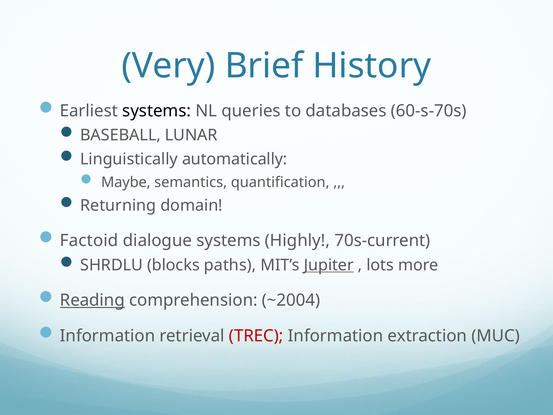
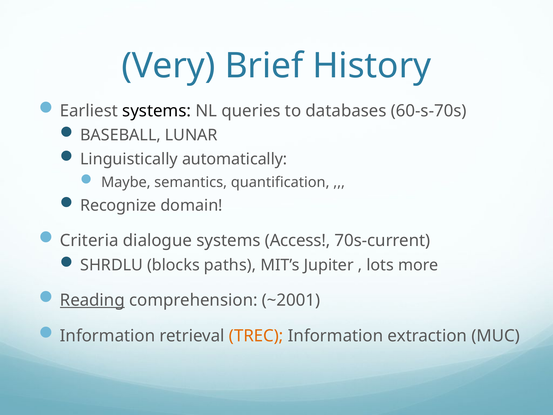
Returning: Returning -> Recognize (118, 205)
Factoid: Factoid -> Criteria (89, 241)
Highly: Highly -> Access (298, 241)
Jupiter underline: present -> none (329, 265)
~2004: ~2004 -> ~2001 (291, 300)
TREC colour: red -> orange (256, 336)
